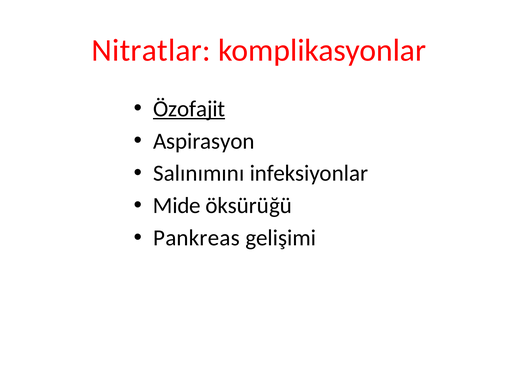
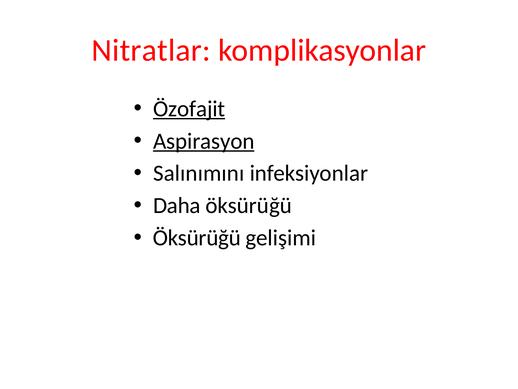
Aspirasyon underline: none -> present (204, 141)
Mide: Mide -> Daha (177, 205)
Pankreas: Pankreas -> Öksürüğü (197, 238)
